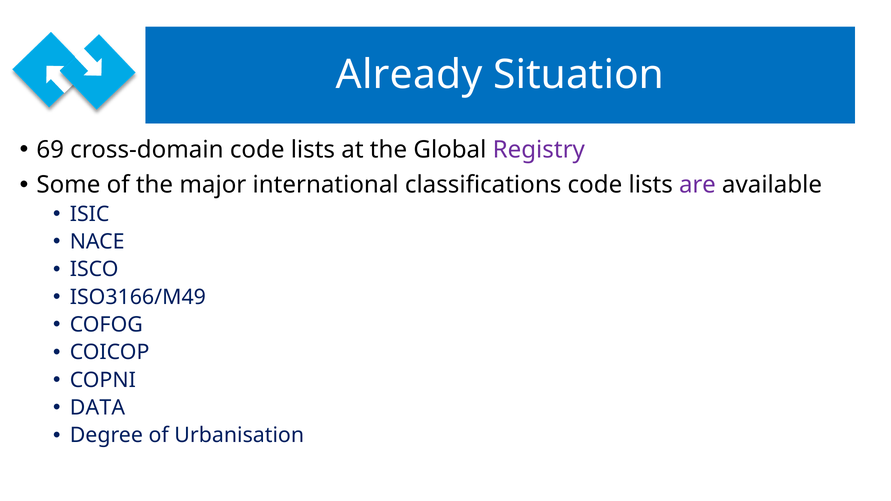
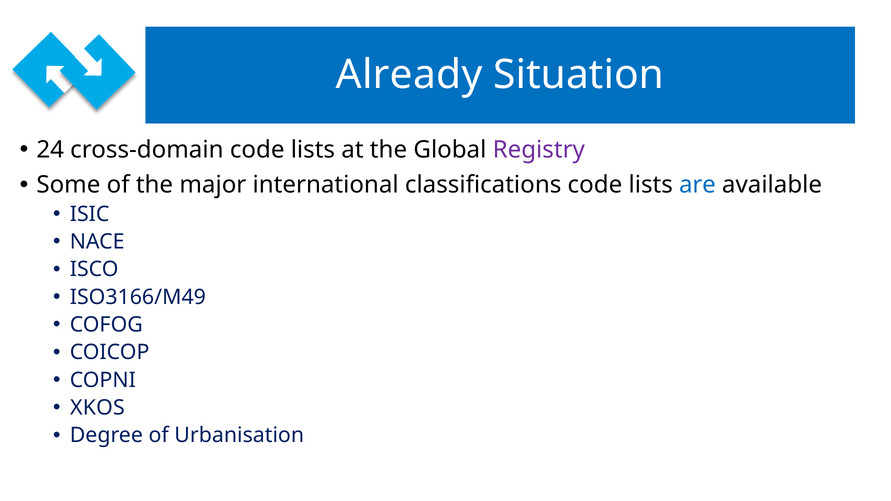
69: 69 -> 24 (50, 150)
are colour: purple -> blue (697, 185)
DATA: DATA -> XKOS (97, 408)
